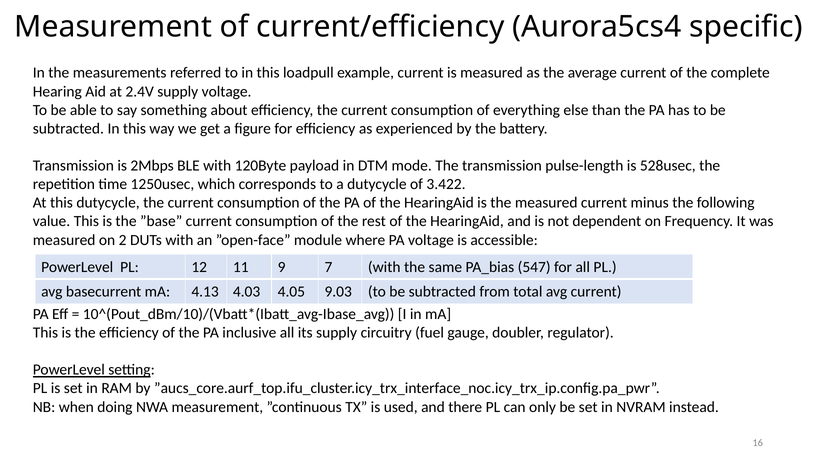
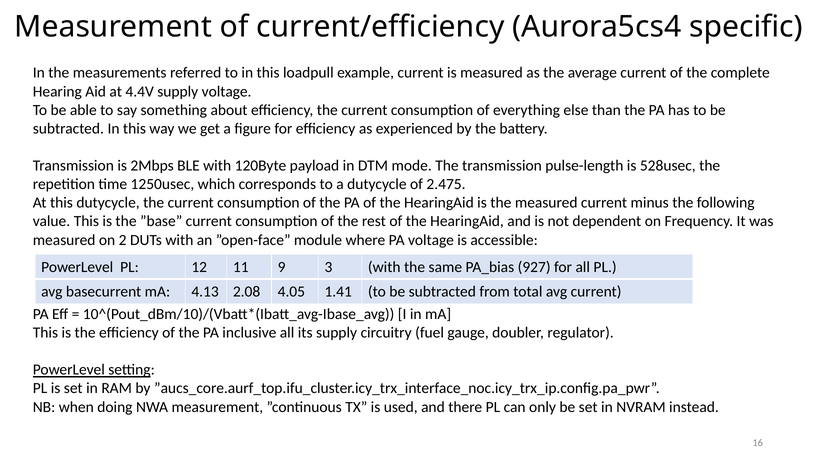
2.4V: 2.4V -> 4.4V (140, 92)
3.422: 3.422 -> 2.475 (446, 184)
7: 7 -> 3 (328, 267)
547: 547 -> 927 (534, 267)
4.03: 4.03 -> 2.08 (247, 292)
9.03: 9.03 -> 1.41 (338, 292)
